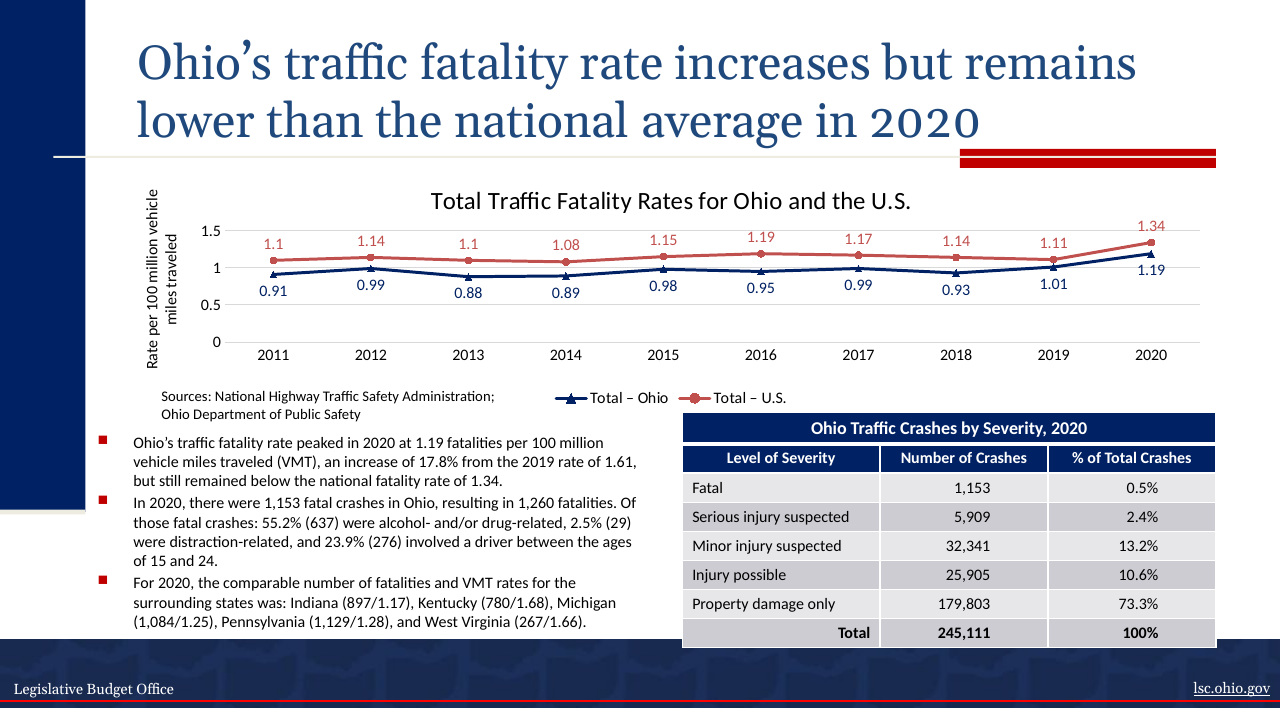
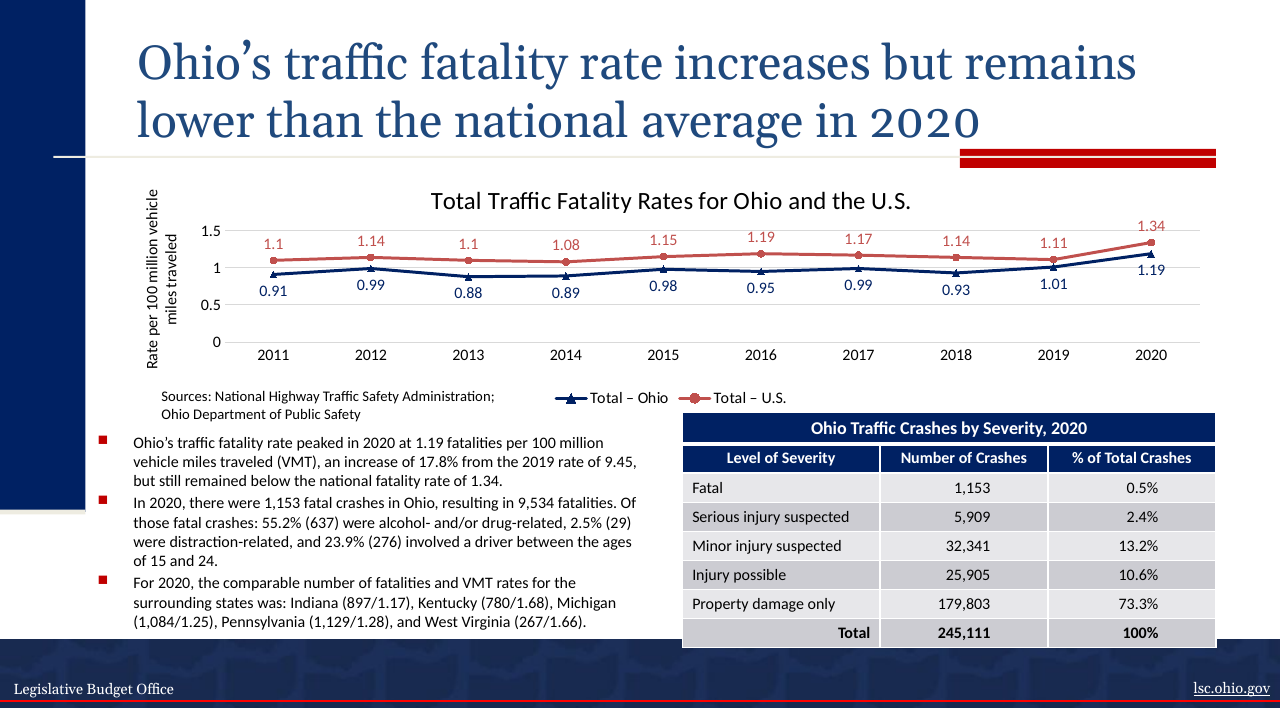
1.61: 1.61 -> 9.45 (621, 462)
1,260: 1,260 -> 9,534 (536, 504)
